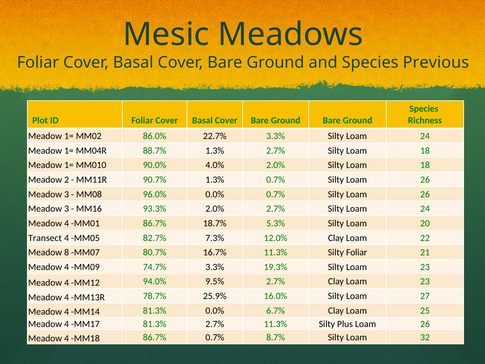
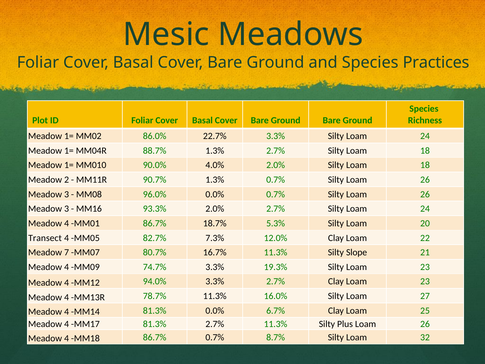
Previous: Previous -> Practices (436, 62)
8: 8 -> 7 (67, 252)
Silty Foliar: Foliar -> Slope (357, 252)
94.0% 9.5%: 9.5% -> 3.3% (215, 281)
78.7% 25.9%: 25.9% -> 11.3% (215, 296)
